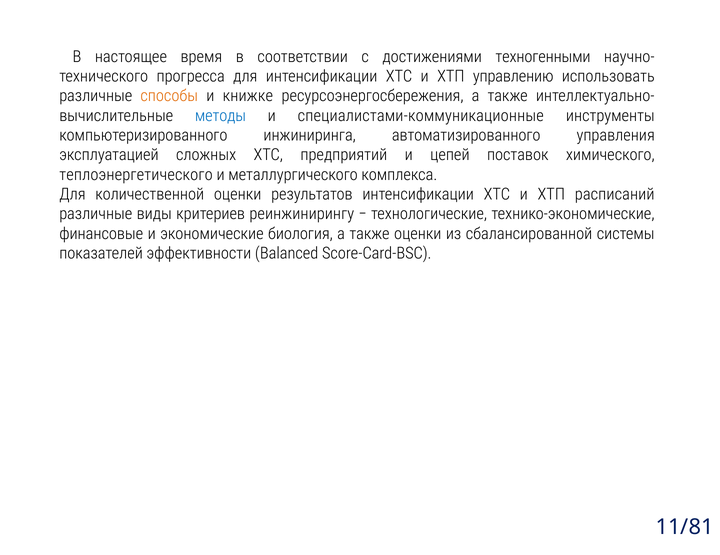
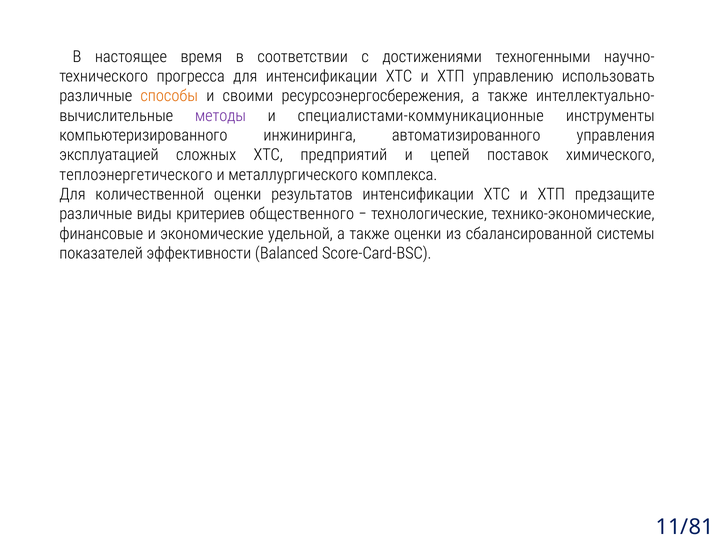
книжке: книжке -> своими (248, 96)
методы colour: blue -> purple (220, 116)
расписаний: расписаний -> предзащите (615, 194)
реинжинирингу: реинжинирингу -> общественного (302, 214)
биология: биология -> удельной (300, 234)
